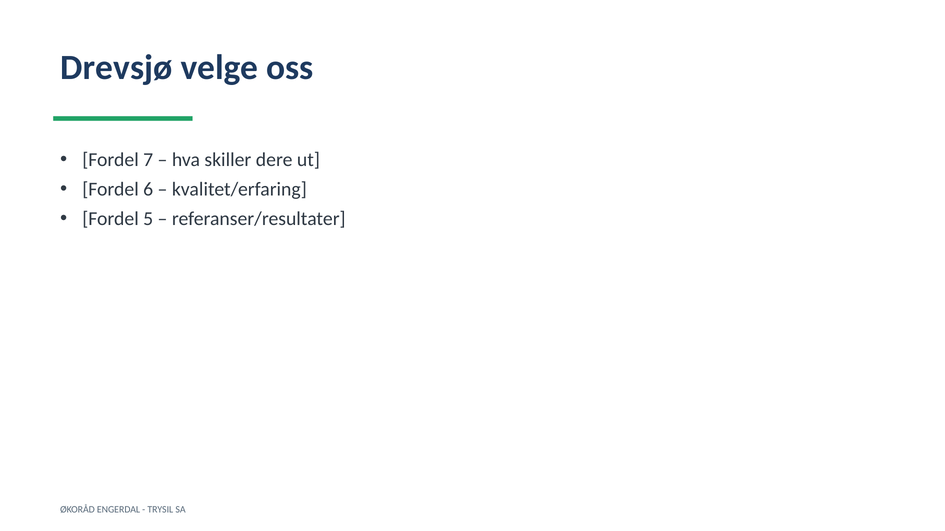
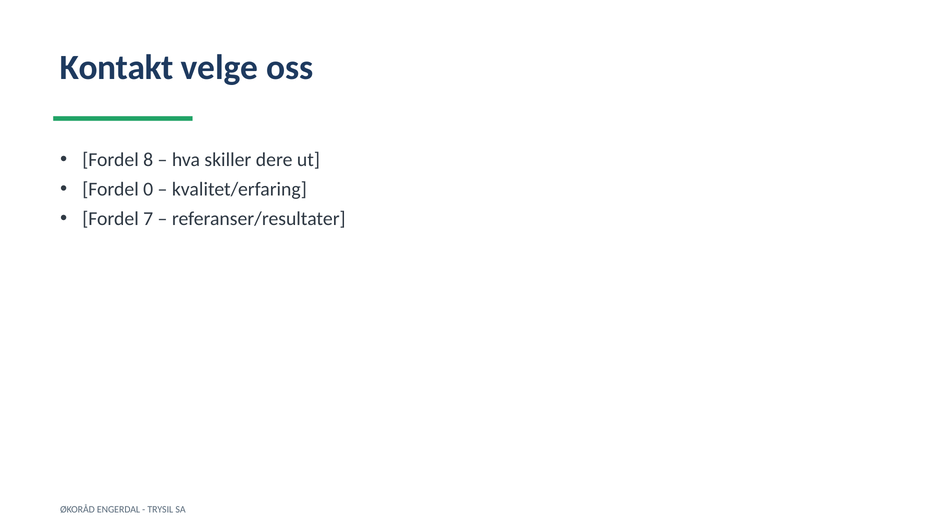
Drevsjø: Drevsjø -> Kontakt (117, 67)
7: 7 -> 8 (148, 160)
6: 6 -> 0 (148, 190)
5: 5 -> 7 (148, 219)
